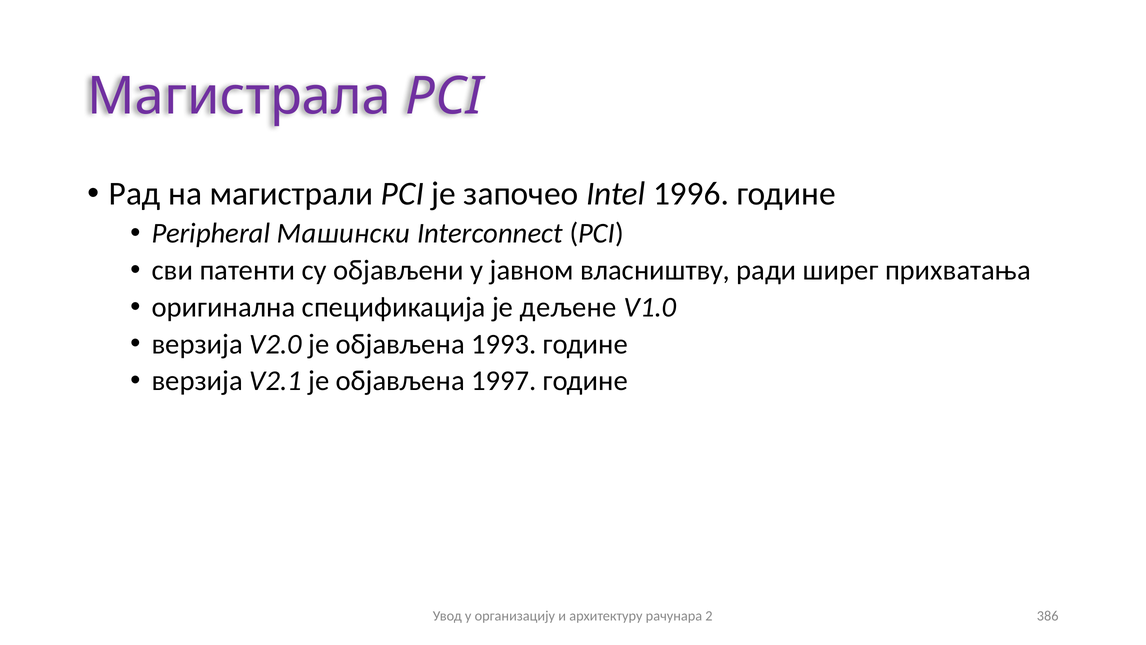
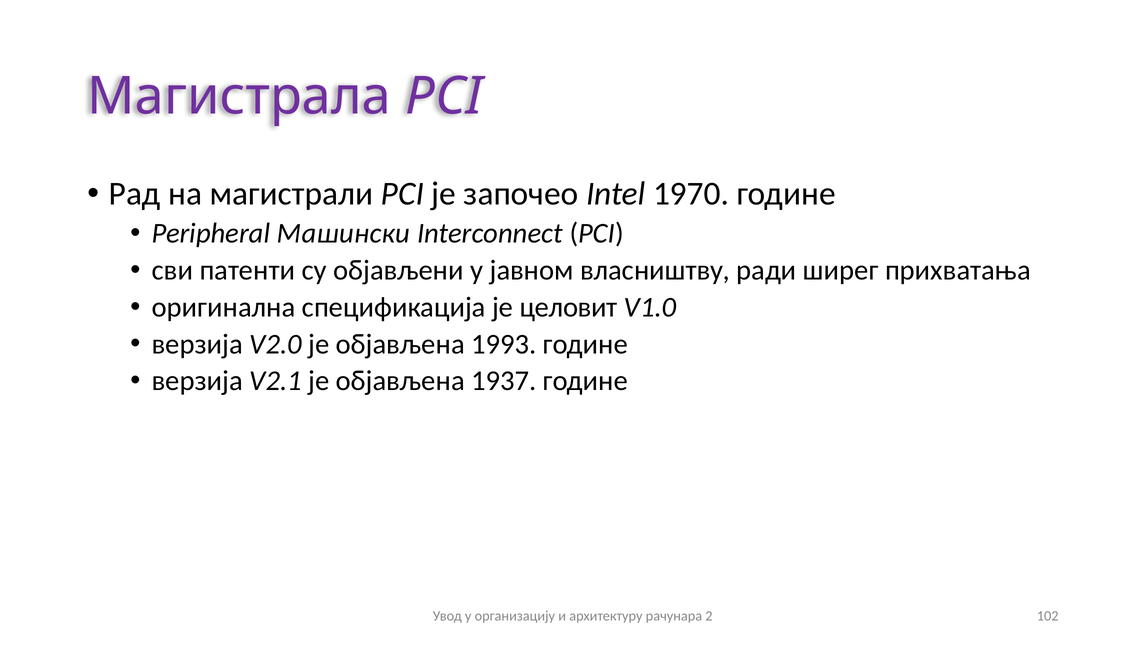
1996: 1996 -> 1970 (691, 194)
дељене: дељене -> целовит (569, 307)
1997: 1997 -> 1937 (504, 381)
386: 386 -> 102 (1048, 615)
